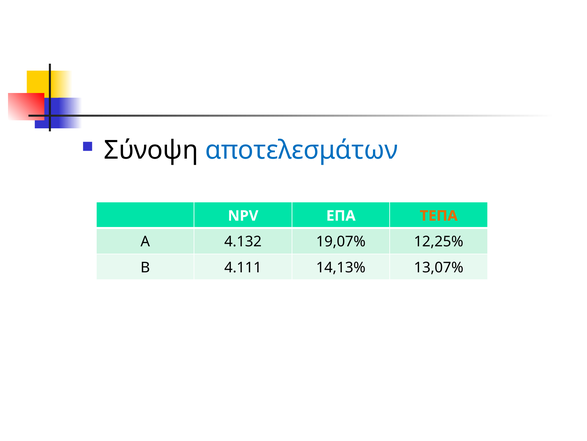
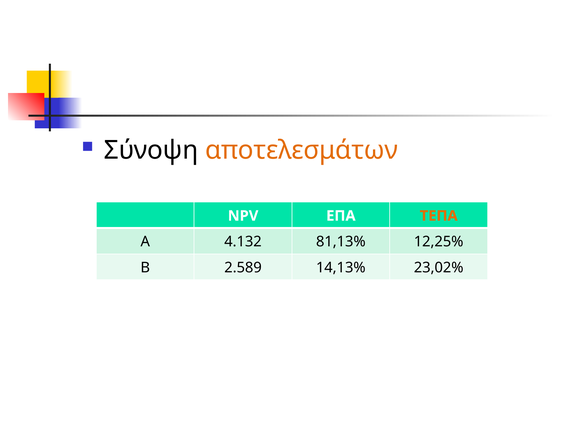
αποτελεσμάτων colour: blue -> orange (302, 150)
19,07%: 19,07% -> 81,13% (341, 241)
4.111: 4.111 -> 2.589 (243, 267)
13,07%: 13,07% -> 23,02% (439, 267)
